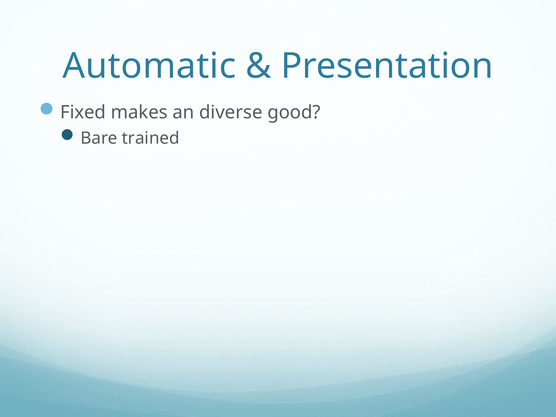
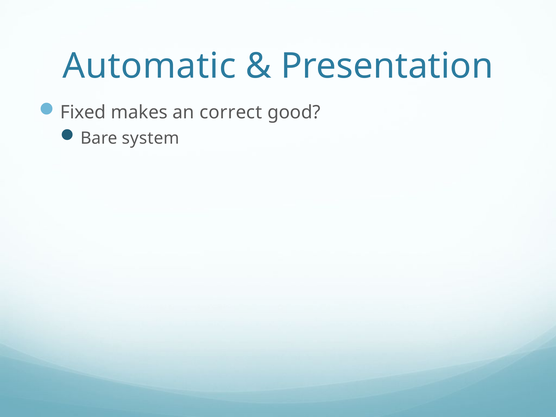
diverse: diverse -> correct (231, 113)
trained: trained -> system (151, 138)
